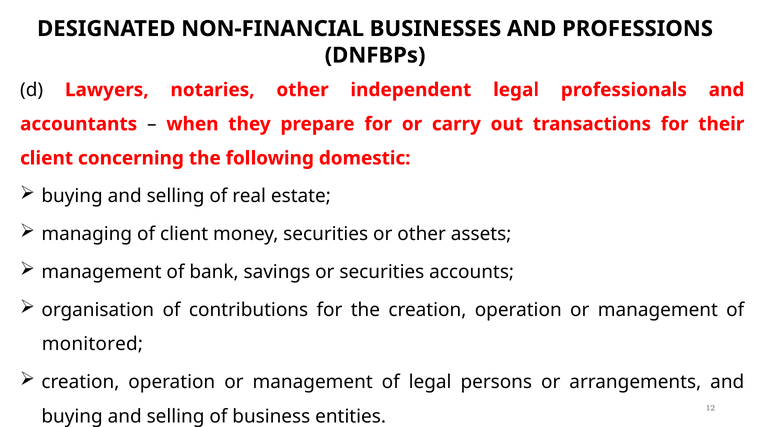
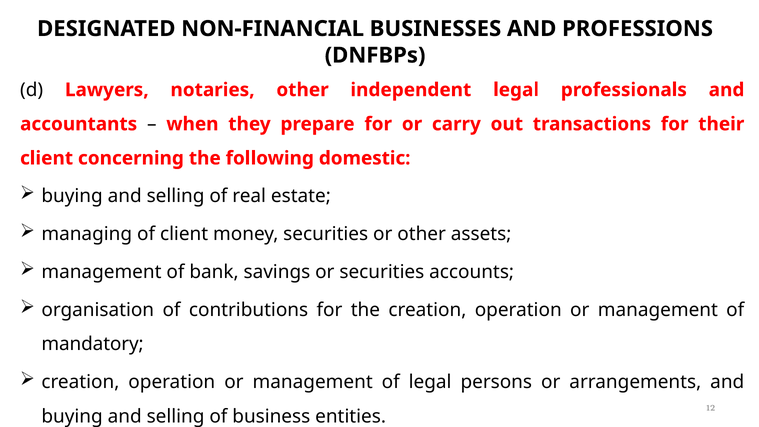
monitored: monitored -> mandatory (93, 344)
